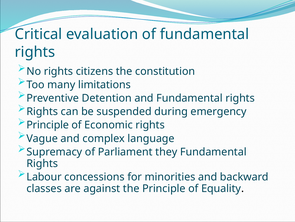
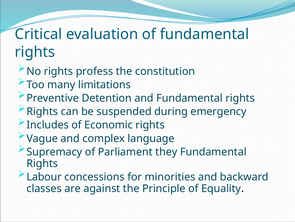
citizens: citizens -> profess (94, 71)
Principle: Principle -> Includes (48, 125)
